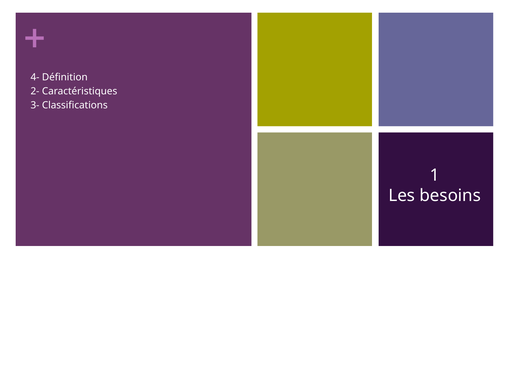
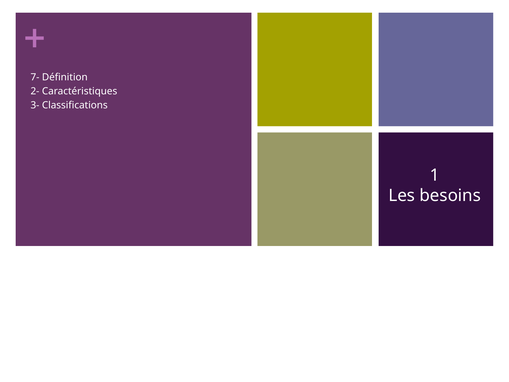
4-: 4- -> 7- (35, 77)
